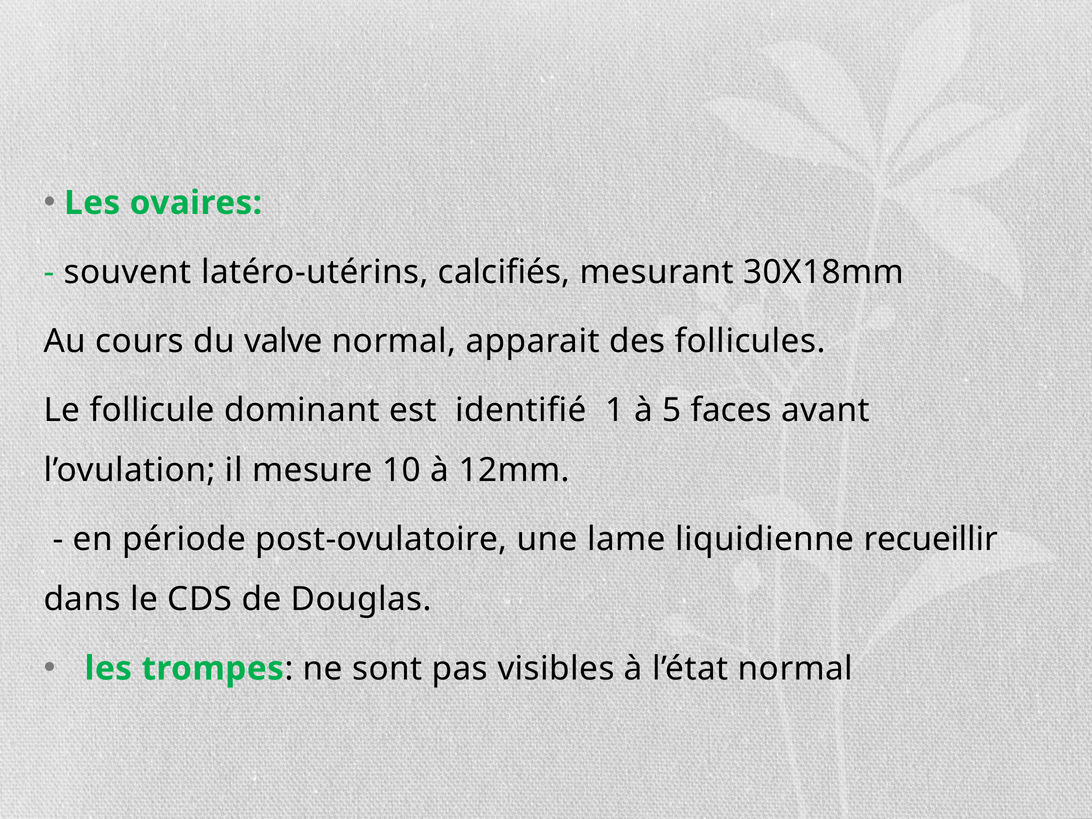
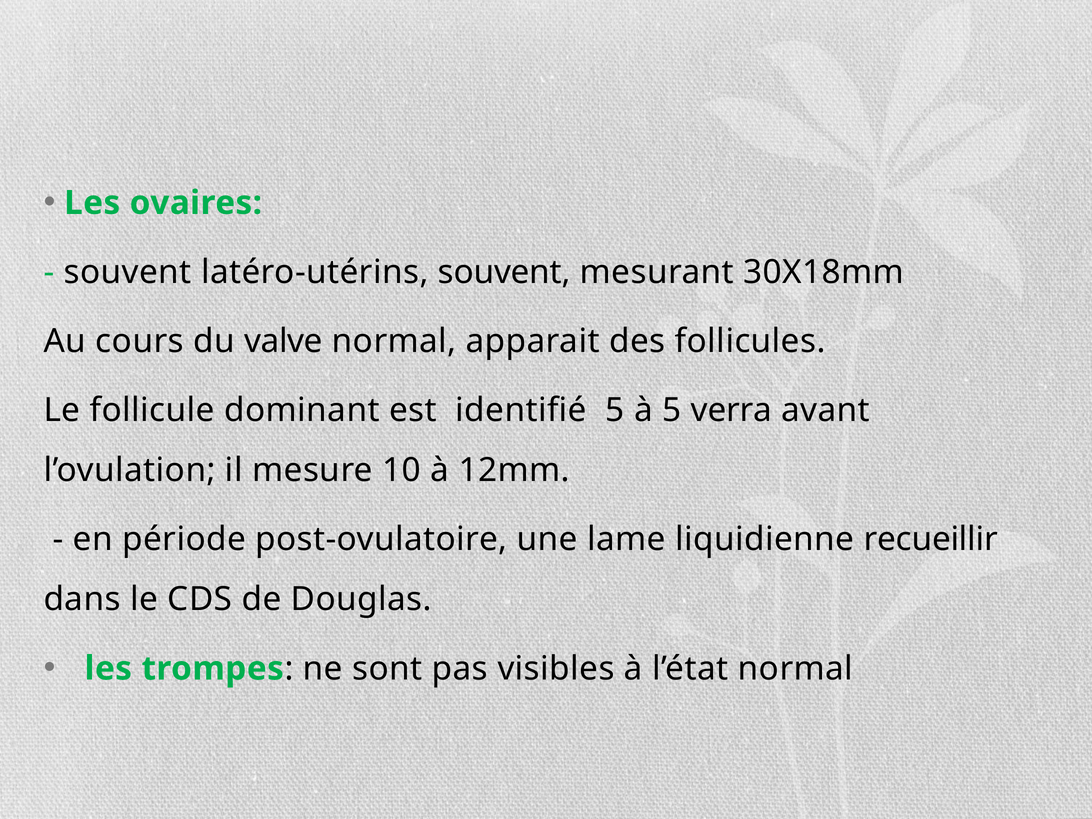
latéro-utérins calcifiés: calcifiés -> souvent (504, 272)
identifié 1: 1 -> 5 (615, 410)
faces: faces -> verra (731, 410)
